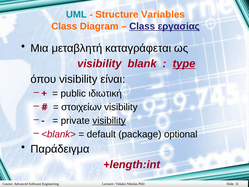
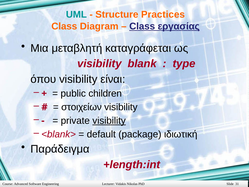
Variables: Variables -> Practices (163, 15)
type underline: present -> none (184, 64)
ιδιωτική: ιδιωτική -> children (105, 93)
optional: optional -> ιδιωτική (181, 134)
